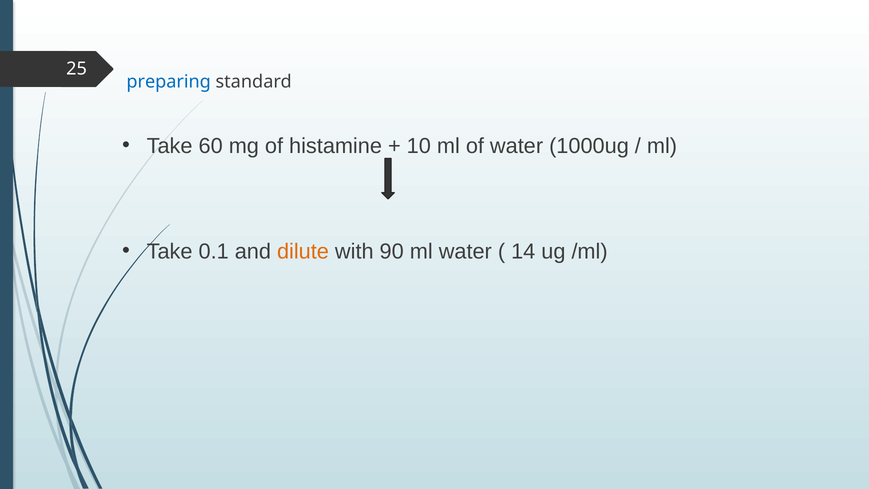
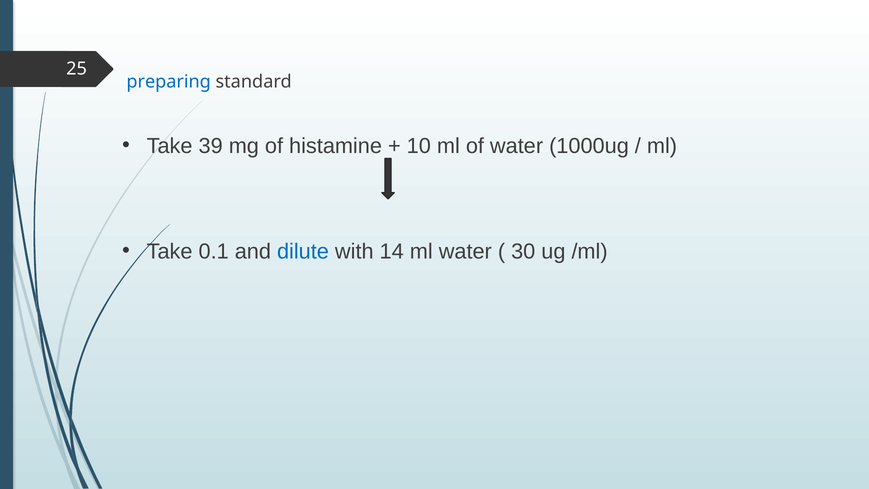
60: 60 -> 39 (211, 146)
dilute colour: orange -> blue (303, 251)
90: 90 -> 14 (392, 251)
14: 14 -> 30 (523, 251)
